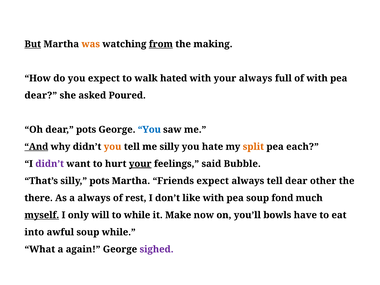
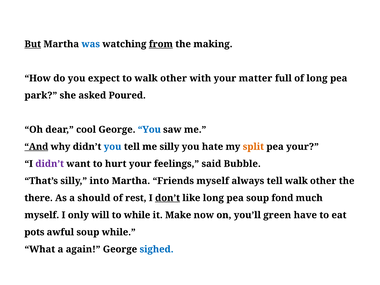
was colour: orange -> blue (91, 44)
to walk hated: hated -> other (174, 78)
your always: always -> matter (256, 78)
of with: with -> long (317, 78)
dear: dear -> park (41, 95)
dear pots: pots -> cool (86, 130)
you colour: orange -> blue (113, 147)
pea each: each -> your (302, 147)
your underline: present -> none (140, 164)
silly pots: pots -> into (99, 181)
Friends expect: expect -> myself (213, 181)
tell dear: dear -> walk (296, 181)
a always: always -> should (94, 198)
don’t underline: none -> present (168, 198)
like with: with -> long (213, 198)
myself underline: present -> none (42, 215)
bowls: bowls -> green (277, 215)
into: into -> pots (34, 232)
sighed colour: purple -> blue (157, 249)
